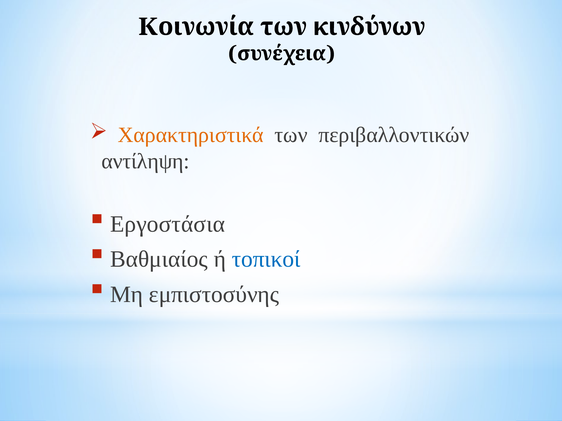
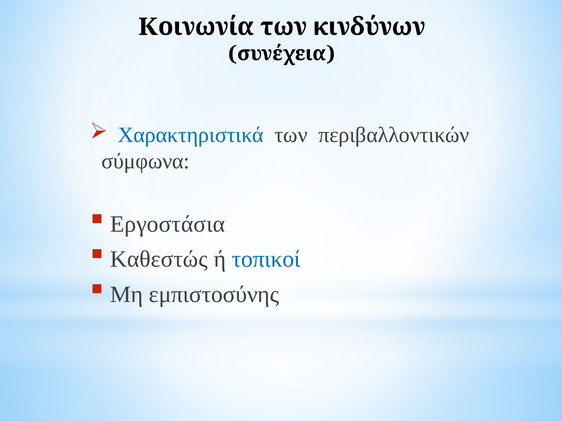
Χαρακτηριστικά colour: orange -> blue (191, 135)
αντίληψη: αντίληψη -> σύμφωνα (146, 162)
Βαθμιαίος: Βαθμιαίος -> Καθεστώς (159, 260)
